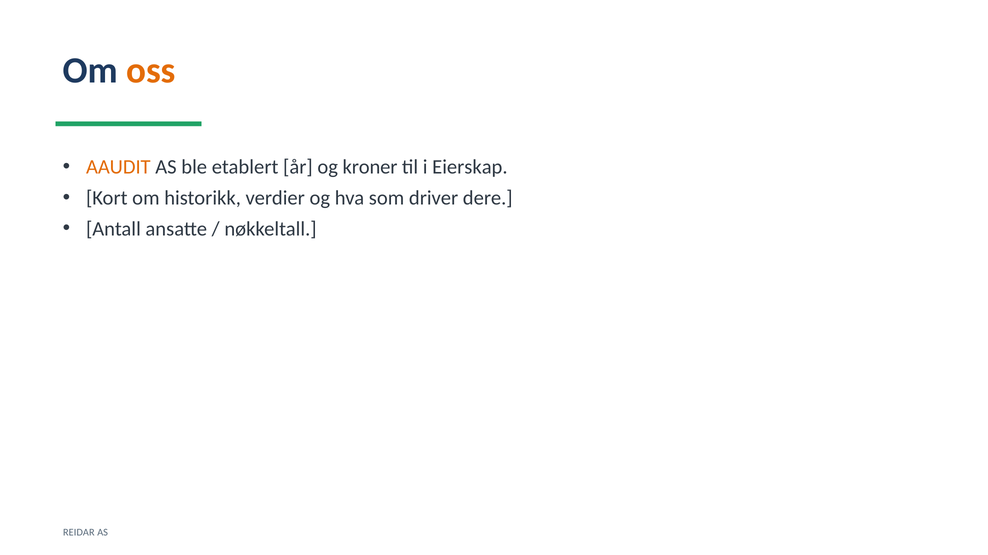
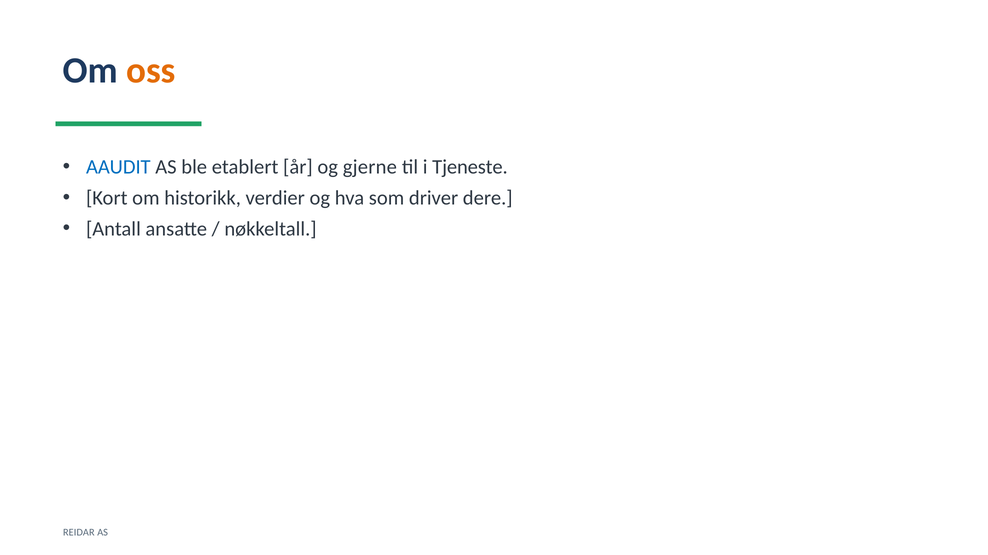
AAUDIT colour: orange -> blue (118, 167)
kroner: kroner -> gjerne (370, 167)
Eierskap: Eierskap -> Tjeneste (470, 167)
